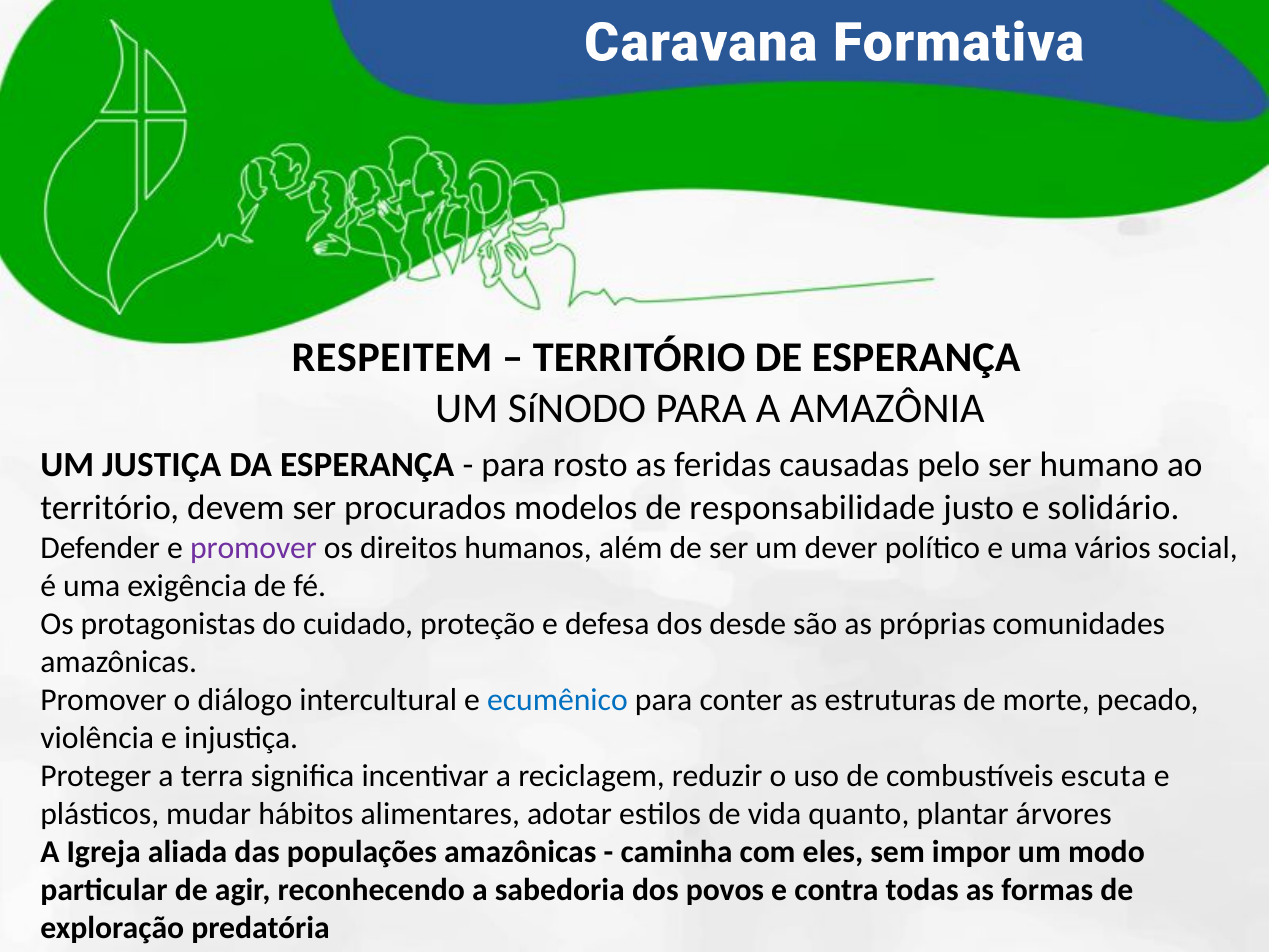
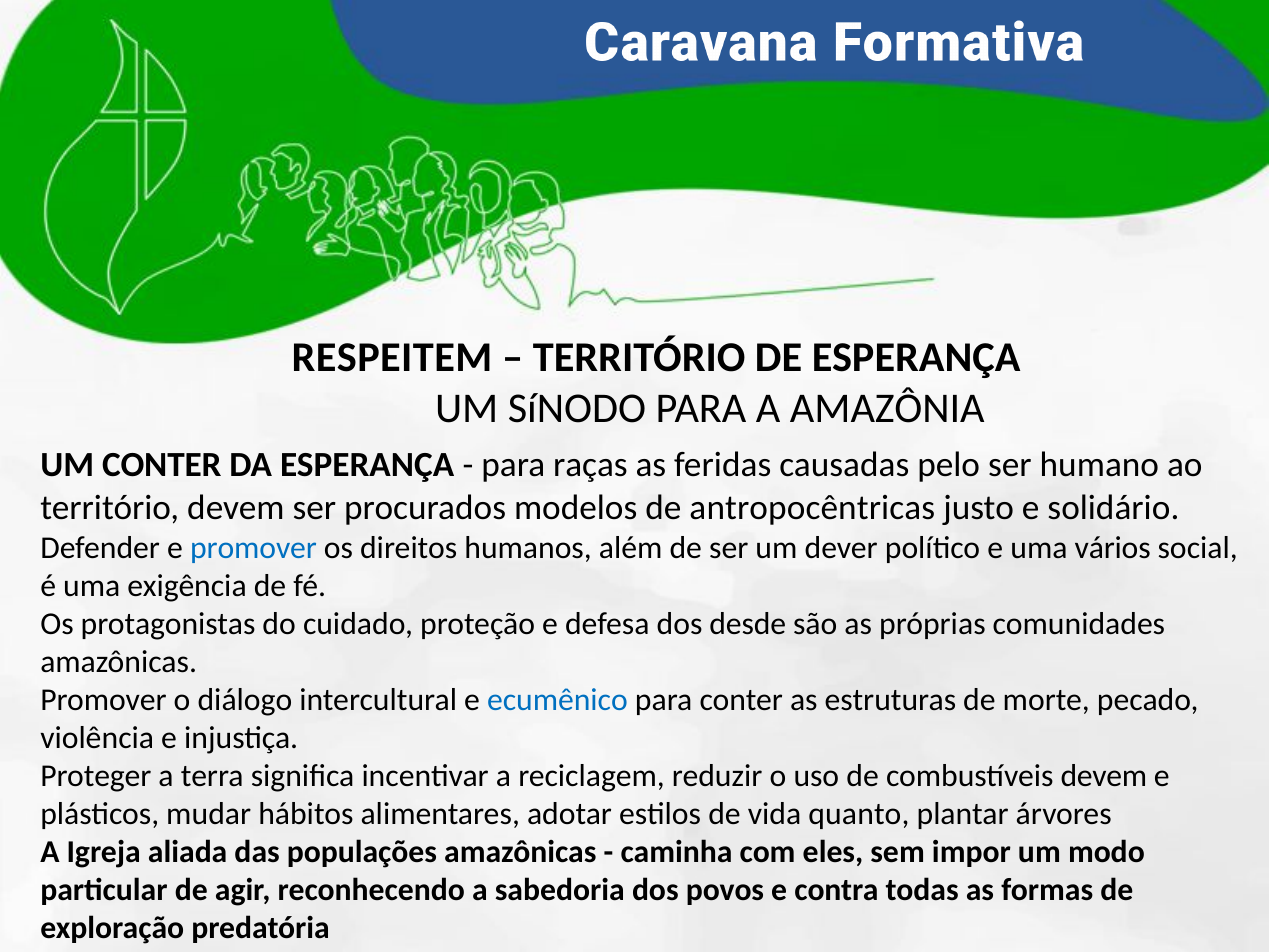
UM JUSTIÇA: JUSTIÇA -> CONTER (162, 465)
rosto: rosto -> raças (590, 465)
responsabilidade: responsabilidade -> antropocêntricas (812, 507)
promover colour: purple -> blue (254, 547)
combustíveis escuta: escuta -> devem (1104, 776)
